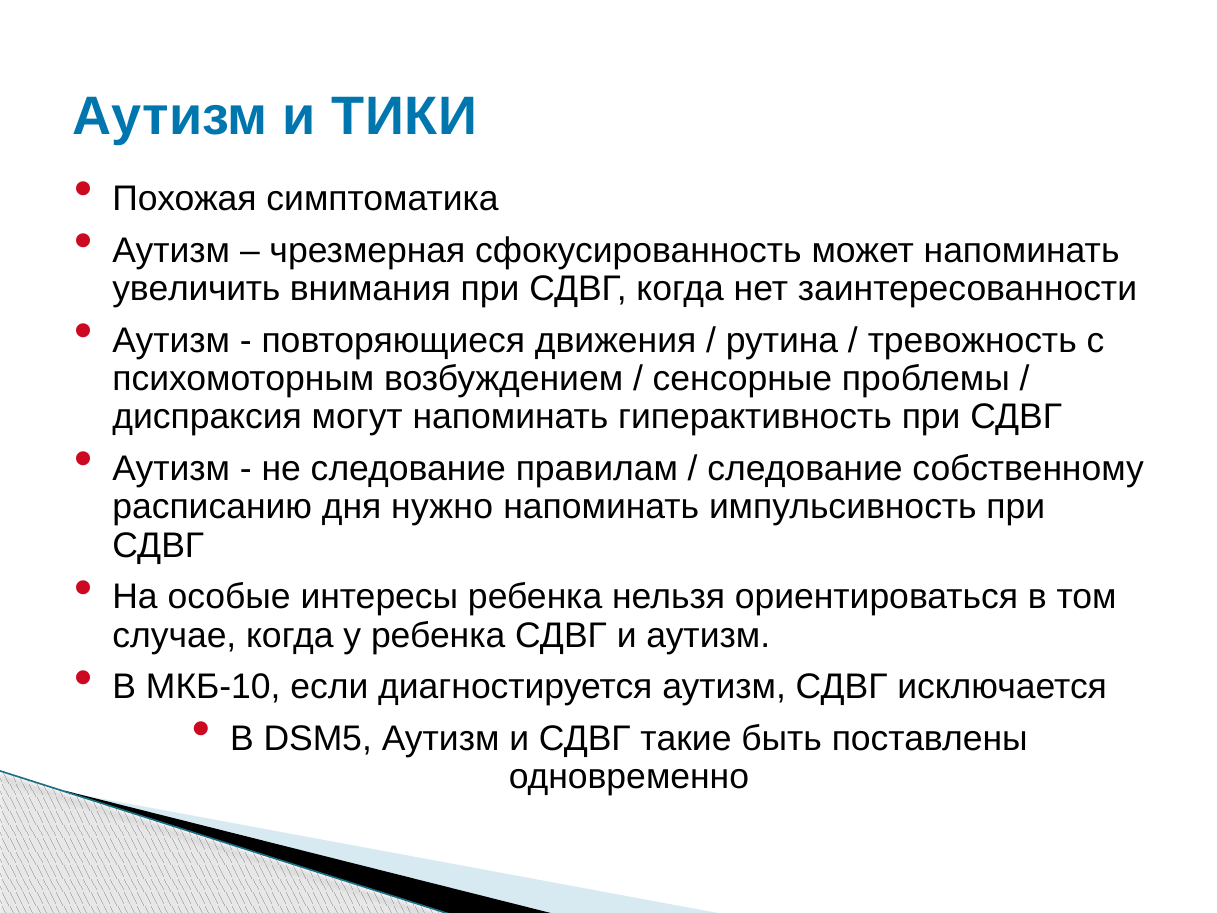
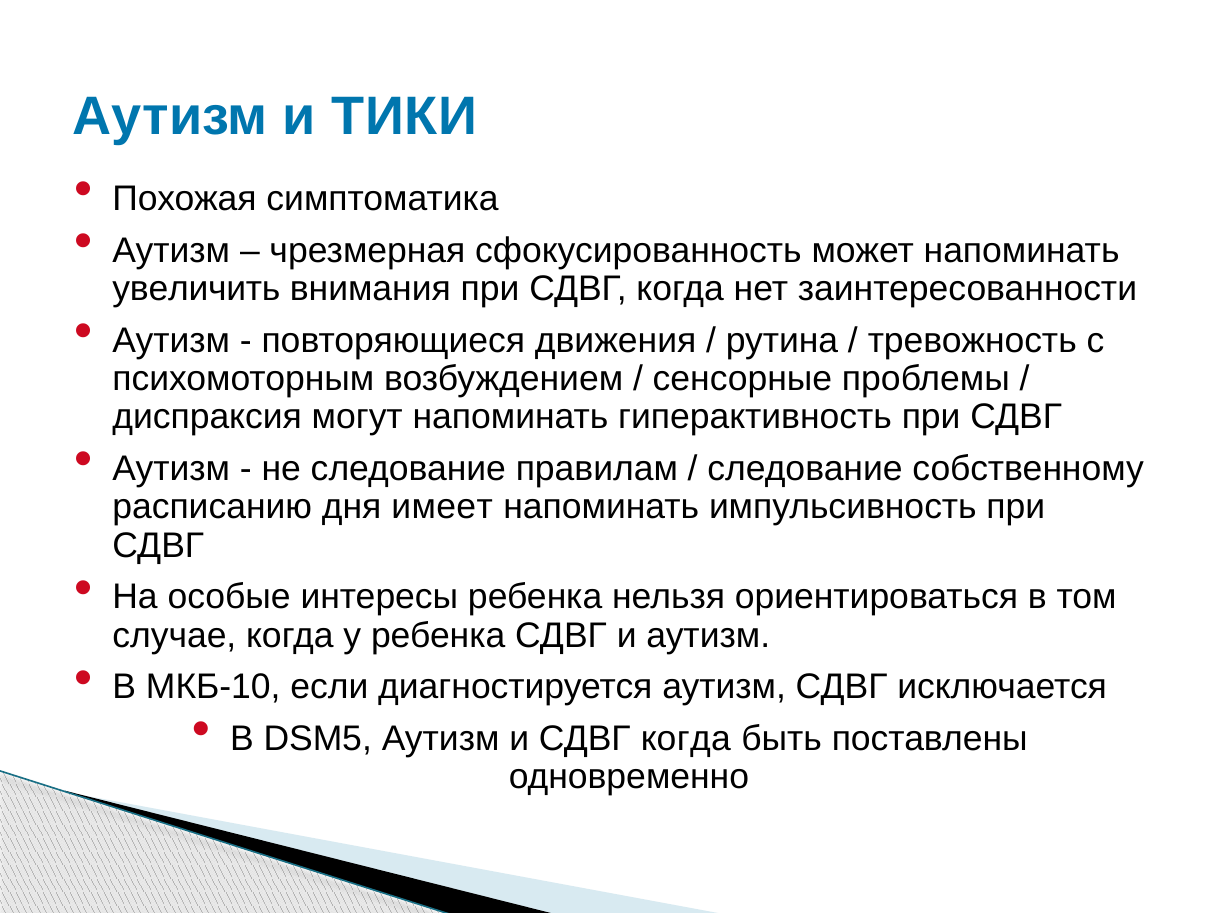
нужно: нужно -> имеет (442, 507)
и СДВГ такие: такие -> когда (686, 739)
